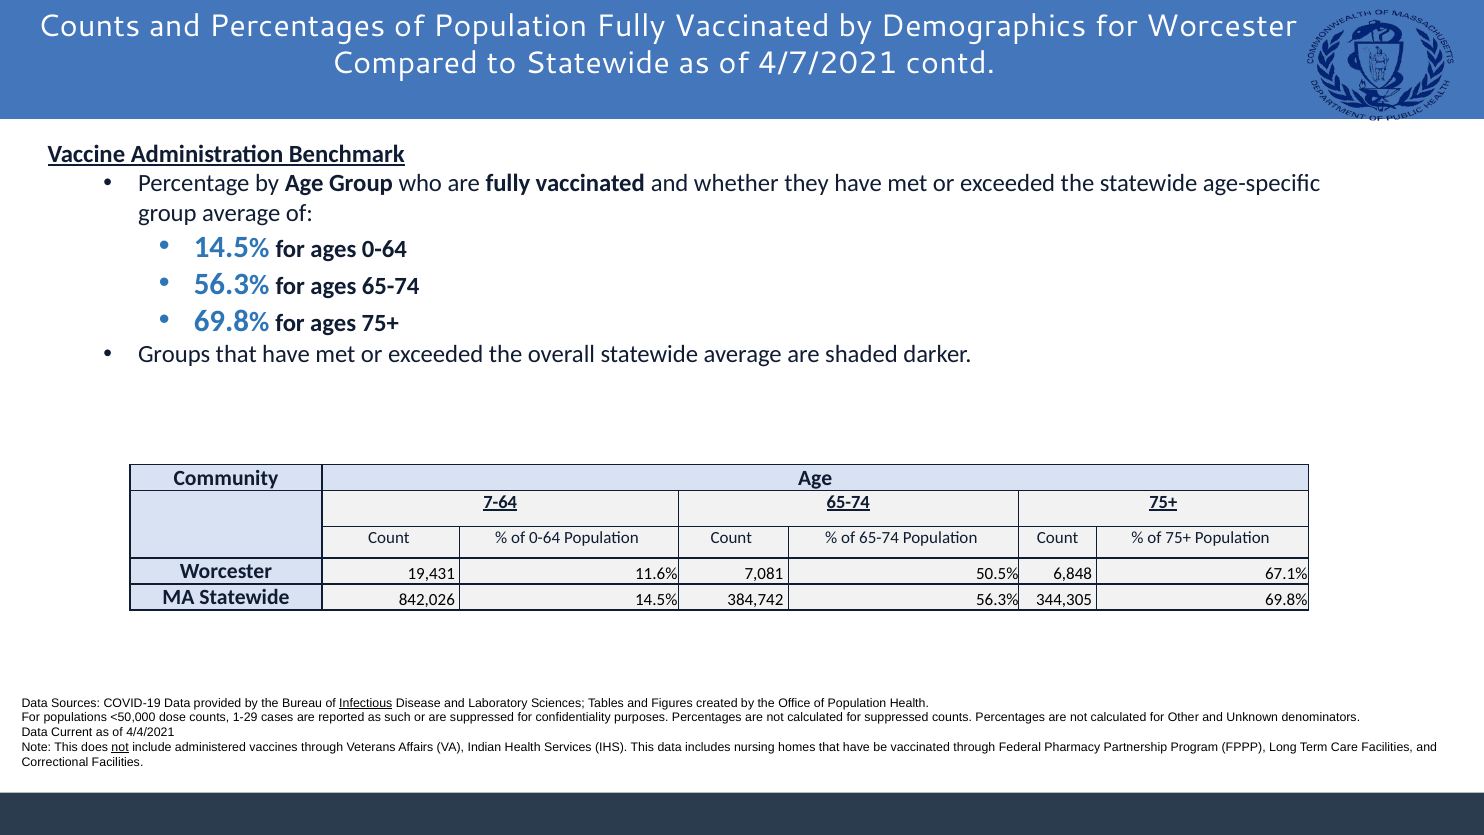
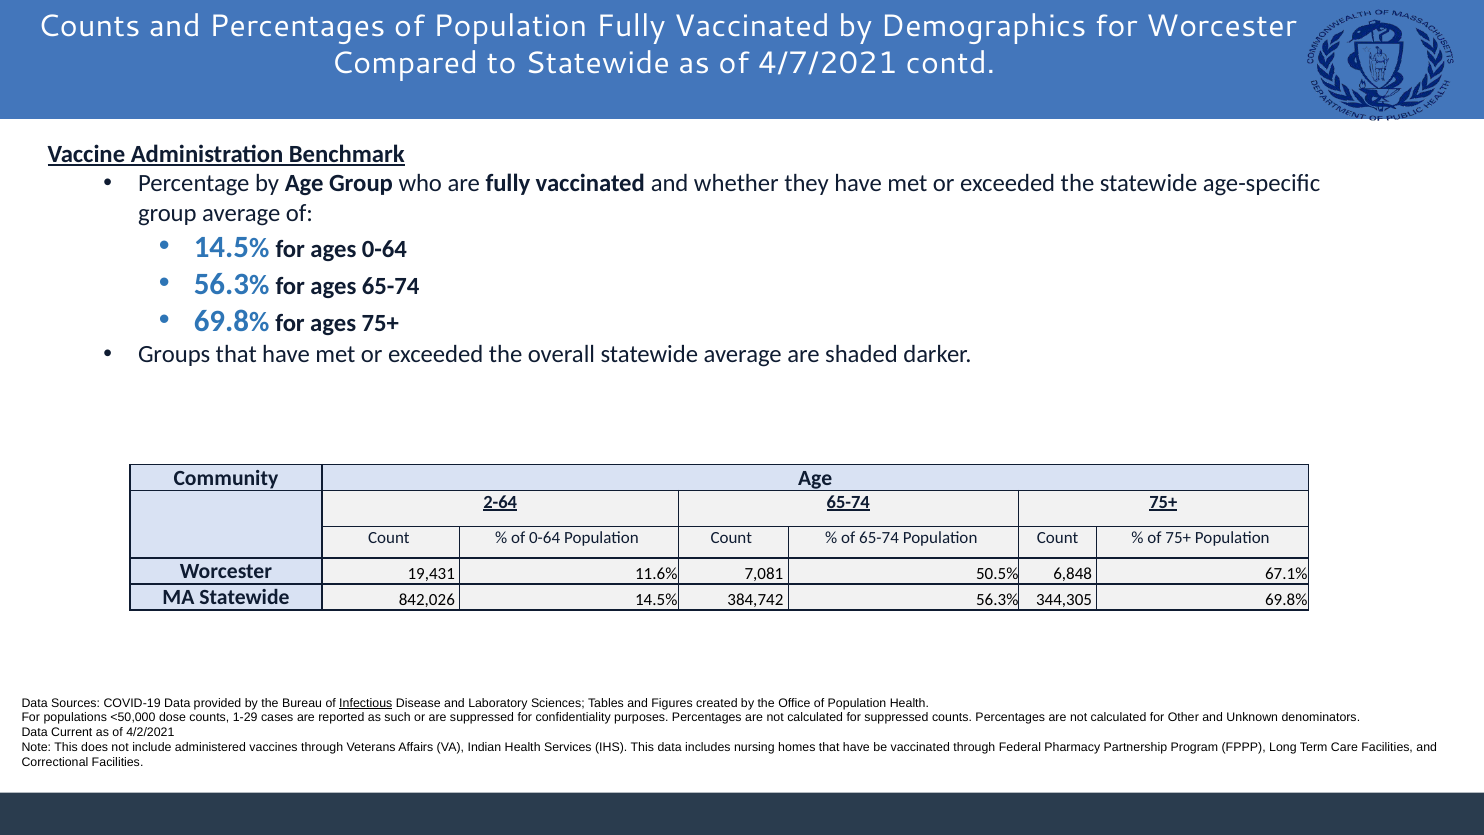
7-64: 7-64 -> 2-64 (500, 502)
4/4/2021: 4/4/2021 -> 4/2/2021 (150, 732)
not underline: present -> none (120, 747)
